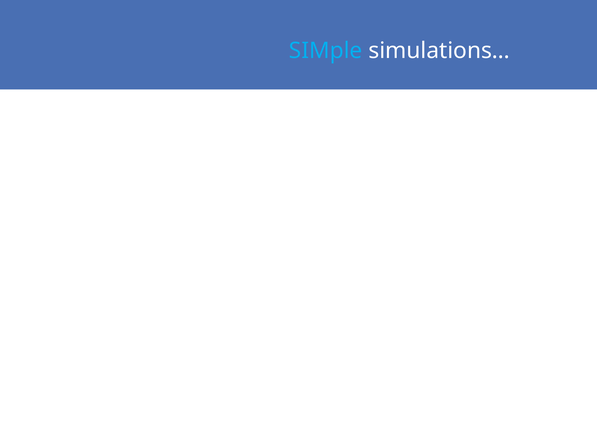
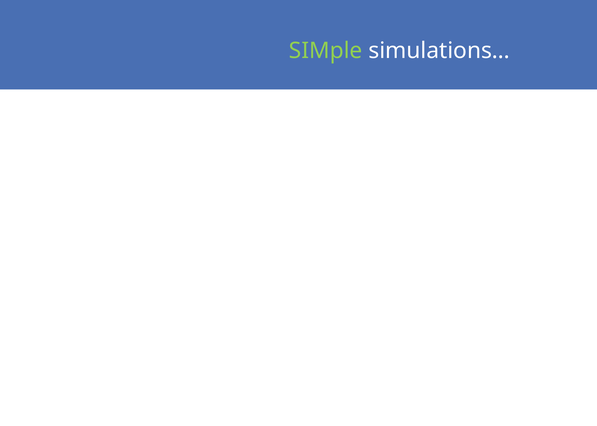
SIMple colour: light blue -> light green (326, 51)
